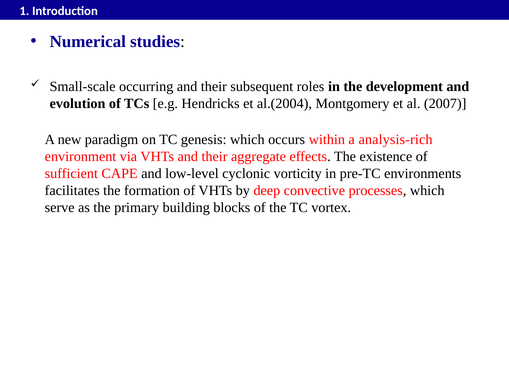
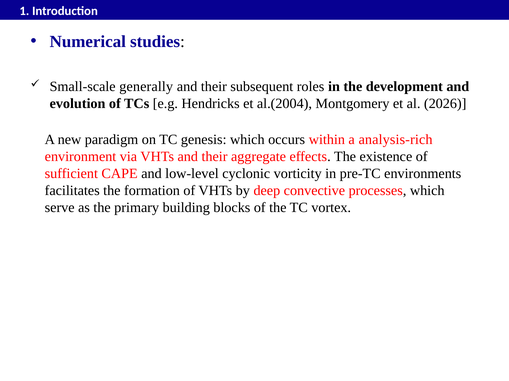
occurring: occurring -> generally (146, 87)
2007: 2007 -> 2026 (445, 104)
